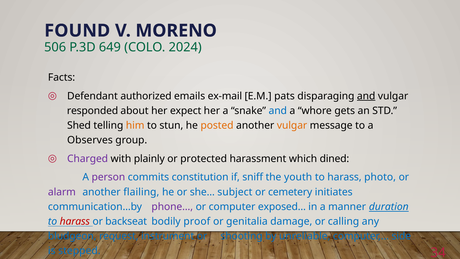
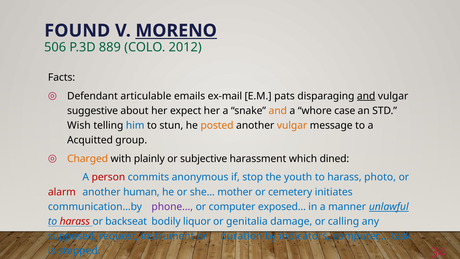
MORENO underline: none -> present (176, 31)
649: 649 -> 889 (110, 47)
2024: 2024 -> 2012 (185, 47)
authorized: authorized -> articulable (146, 96)
responded: responded -> suggestive (93, 111)
and colour: blue -> orange (278, 111)
gets: gets -> case (345, 111)
Shed: Shed -> Wish (79, 125)
him colour: orange -> blue (135, 125)
Observes: Observes -> Acquitted (90, 140)
Charged colour: purple -> orange (88, 159)
protected: protected -> subjective (204, 159)
person colour: purple -> red (108, 177)
constitution: constitution -> anonymous (200, 177)
sniff: sniff -> stop (253, 177)
alarm colour: purple -> red (62, 192)
flailing: flailing -> human (141, 192)
subject: subject -> mother (235, 192)
duration: duration -> unlawful (389, 207)
proof: proof -> liquor (197, 221)
bludgeon: bludgeon -> supposed (72, 236)
shooting: shooting -> duration (241, 236)
unreliable: unreliable -> indicators (305, 236)
side: side -> task (401, 236)
